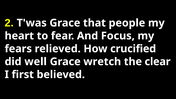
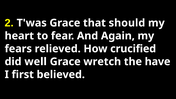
people: people -> should (127, 23)
Focus: Focus -> Again (118, 36)
clear: clear -> have (158, 62)
